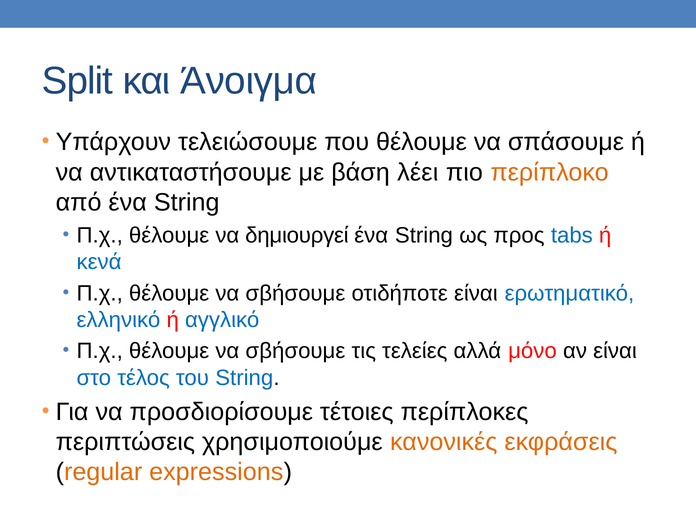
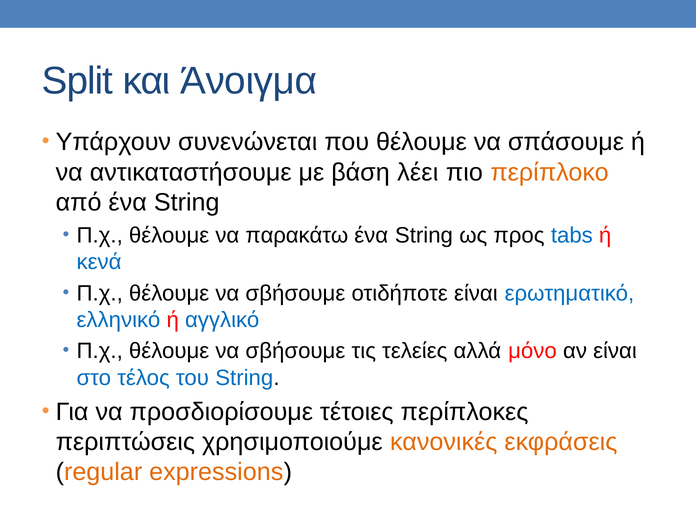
τελειώσουμε: τελειώσουμε -> συνενώνεται (248, 142)
δημιουργεί: δημιουργεί -> παρακάτω (297, 235)
